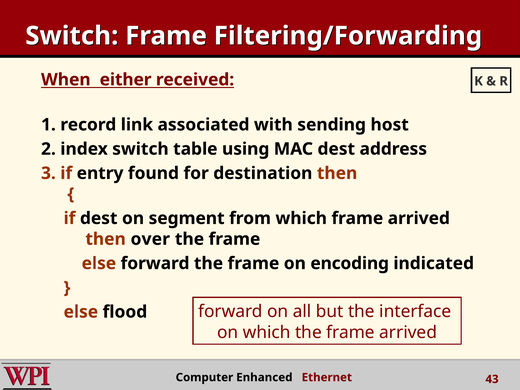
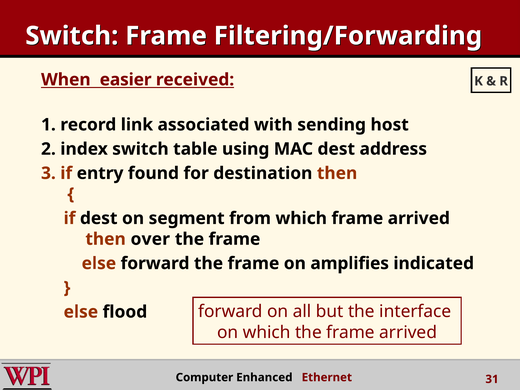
either: either -> easier (126, 80)
encoding: encoding -> amplifies (350, 263)
43: 43 -> 31 (492, 379)
